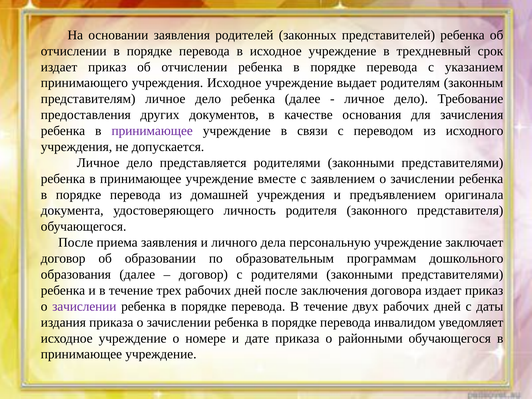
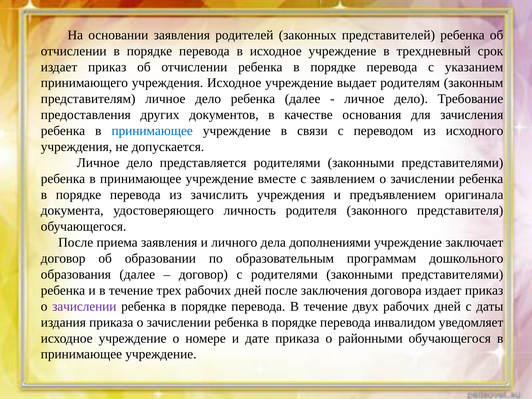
принимающее colour: purple -> blue (152, 131)
домашней: домашней -> зачислить (219, 195)
персональную: персональную -> дополнениями (330, 243)
